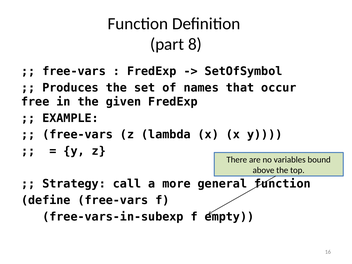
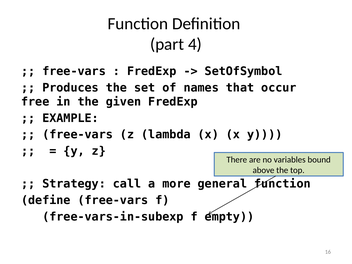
8: 8 -> 4 (195, 44)
